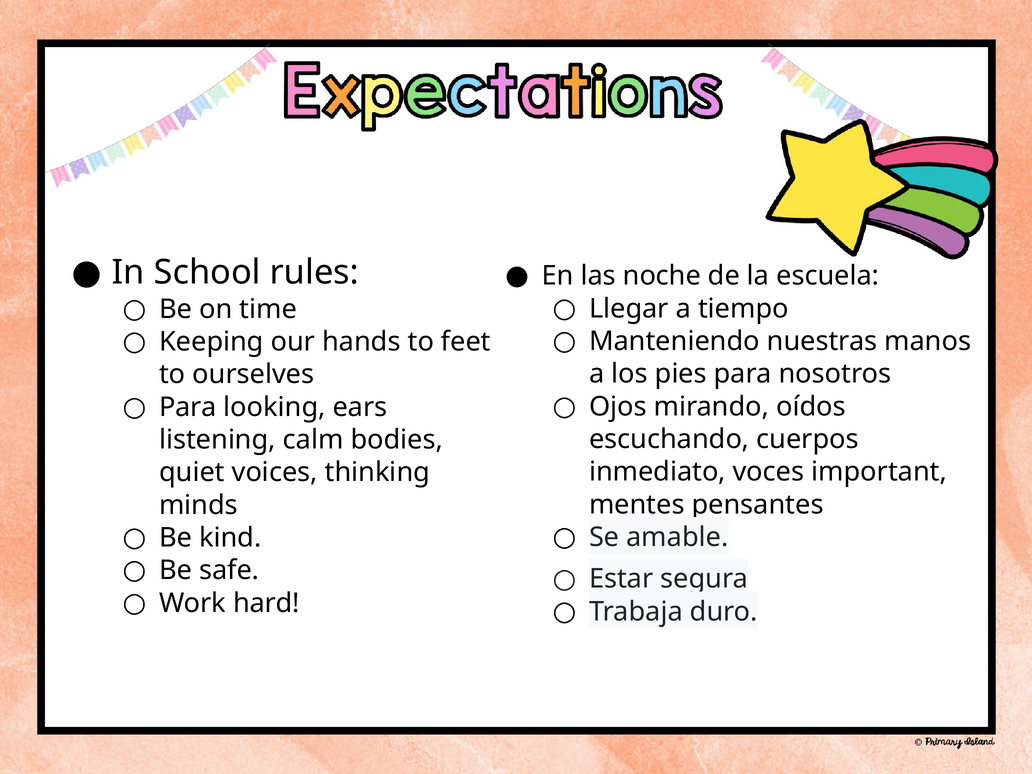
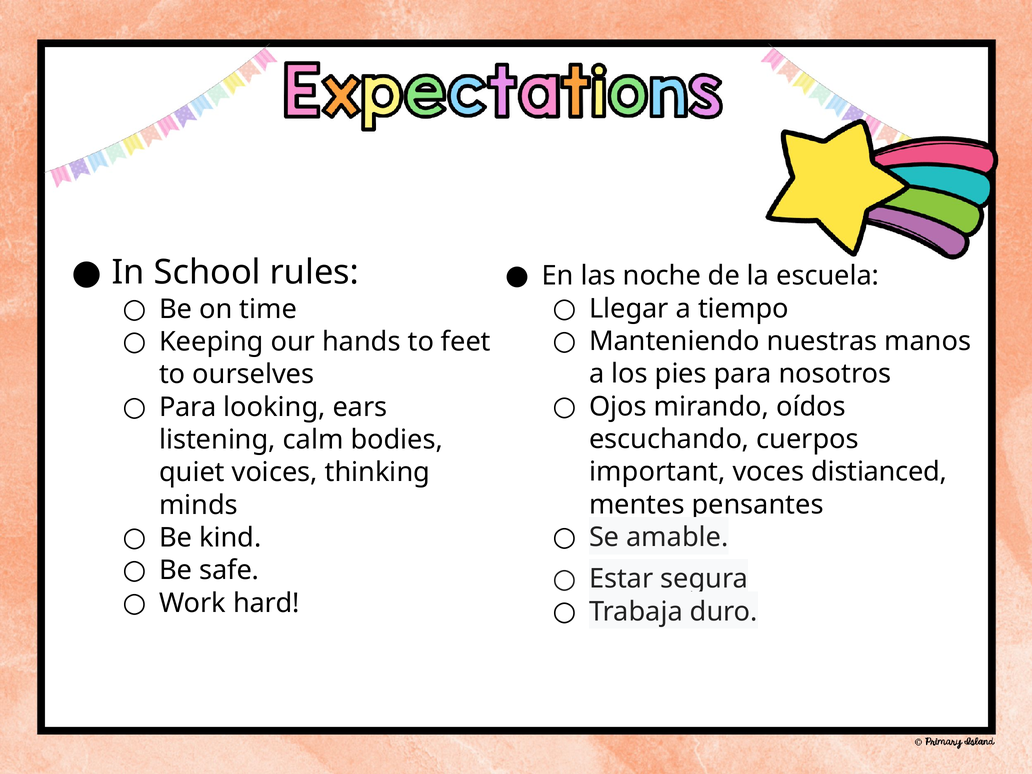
inmediato: inmediato -> important (657, 472)
important: important -> distianced (879, 472)
